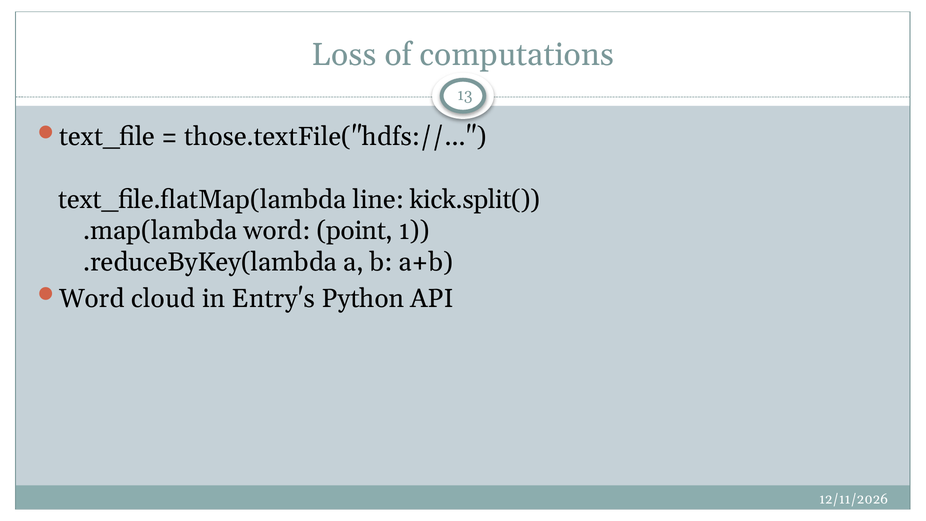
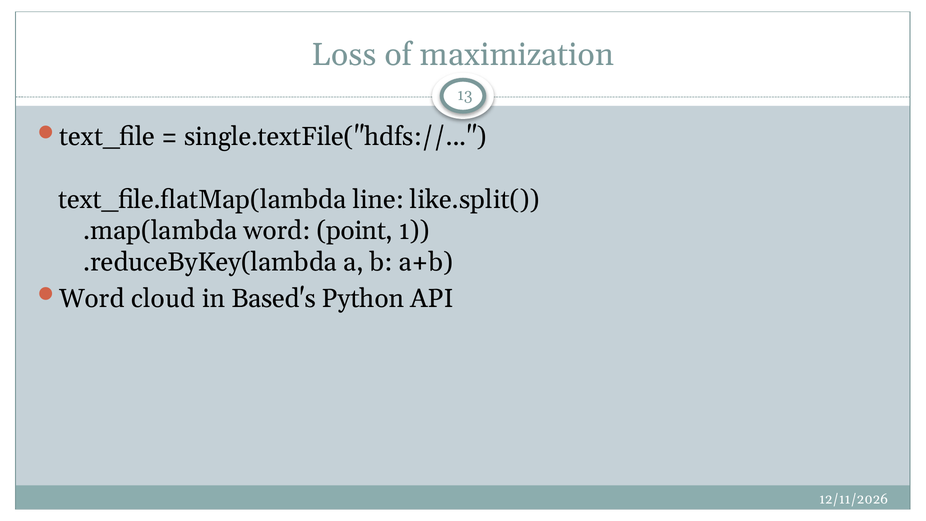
computations: computations -> maximization (517, 55)
those.textFile("hdfs://: those.textFile("hdfs:// -> single.textFile("hdfs:// (335, 137)
kick.split(: kick.split( -> like.split( (475, 199)
Entry's: Entry's -> Based's (274, 298)
